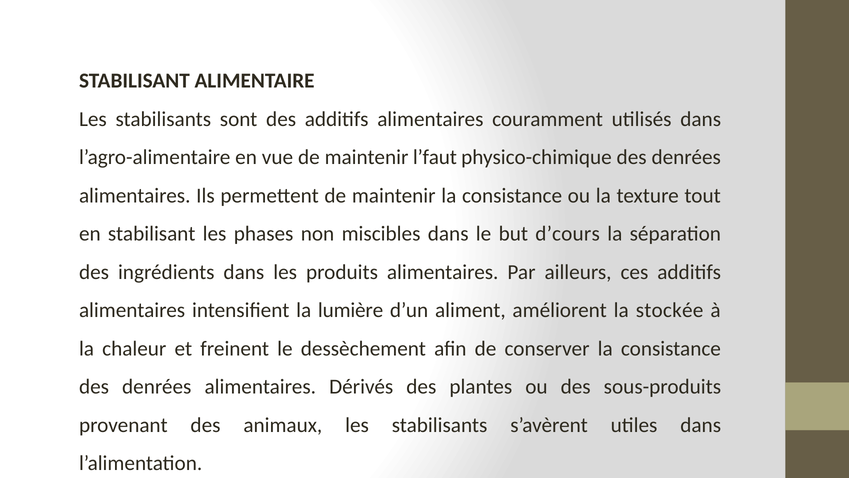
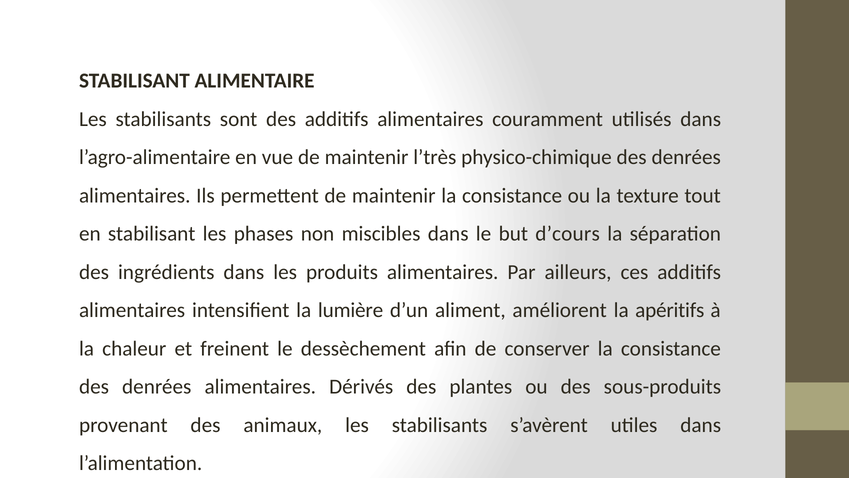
l’faut: l’faut -> l’très (435, 157)
stockée: stockée -> apéritifs (670, 310)
